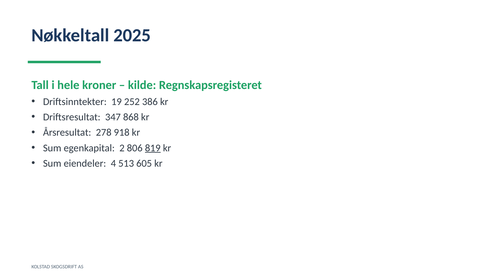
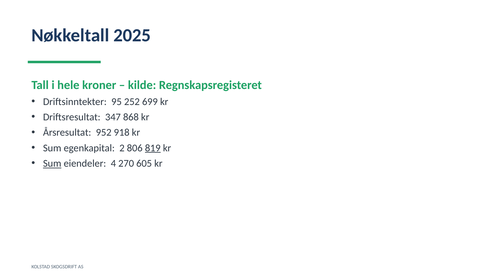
19: 19 -> 95 (117, 102)
386: 386 -> 699 (150, 102)
278: 278 -> 952 (104, 132)
Sum underline: none -> present (52, 163)
513: 513 -> 270 (126, 163)
